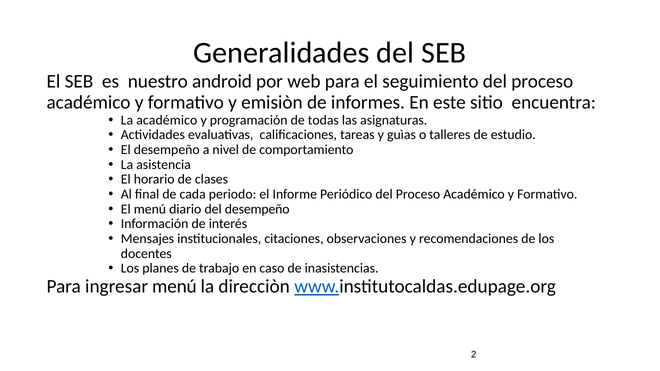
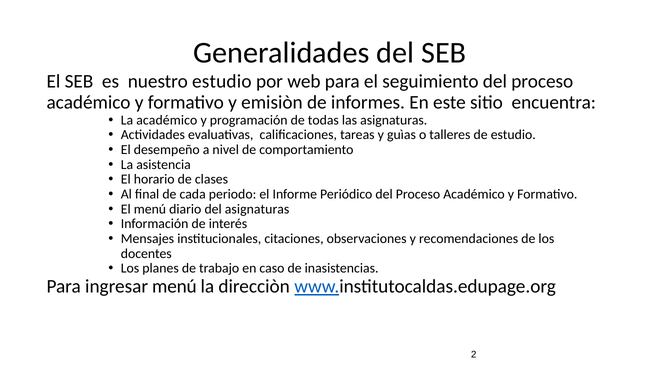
nuestro android: android -> estudio (222, 81)
del desempeño: desempeño -> asignaturas (257, 209)
